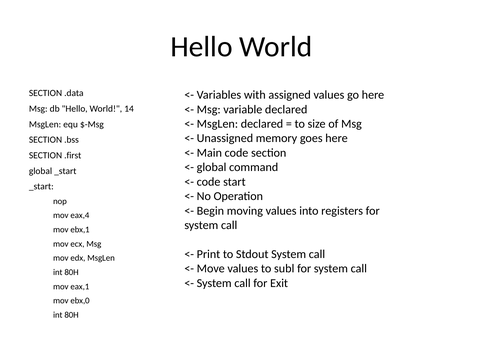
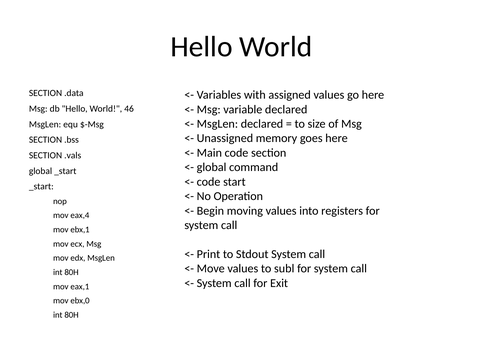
14: 14 -> 46 (129, 109)
.first: .first -> .vals (73, 156)
